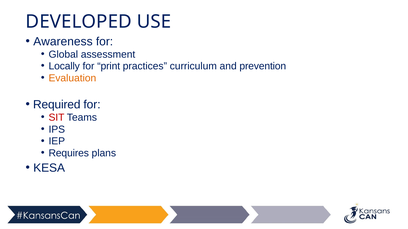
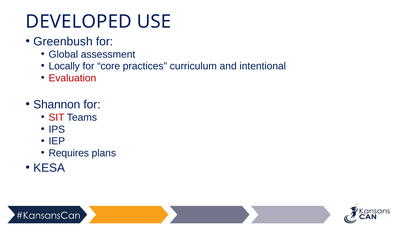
Awareness: Awareness -> Greenbush (63, 42)
print: print -> core (109, 66)
prevention: prevention -> intentional (263, 66)
Evaluation colour: orange -> red (72, 78)
Required: Required -> Shannon (57, 105)
